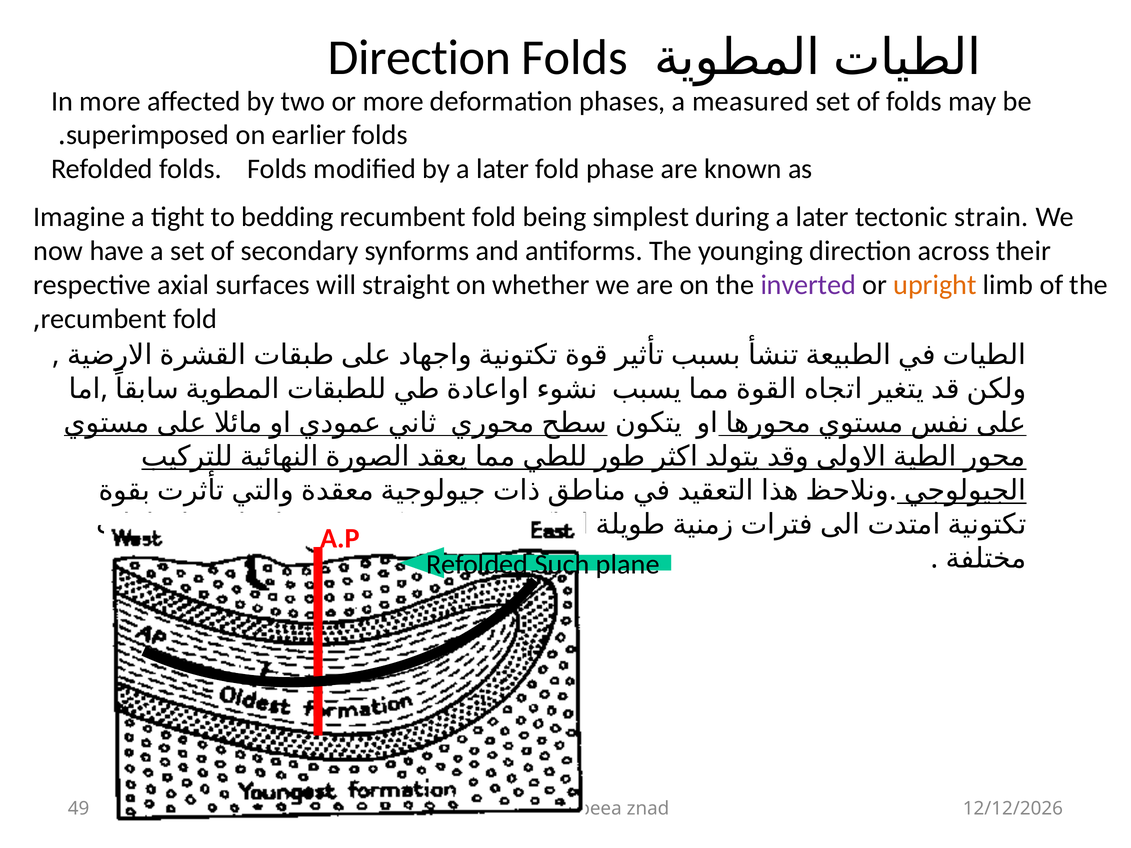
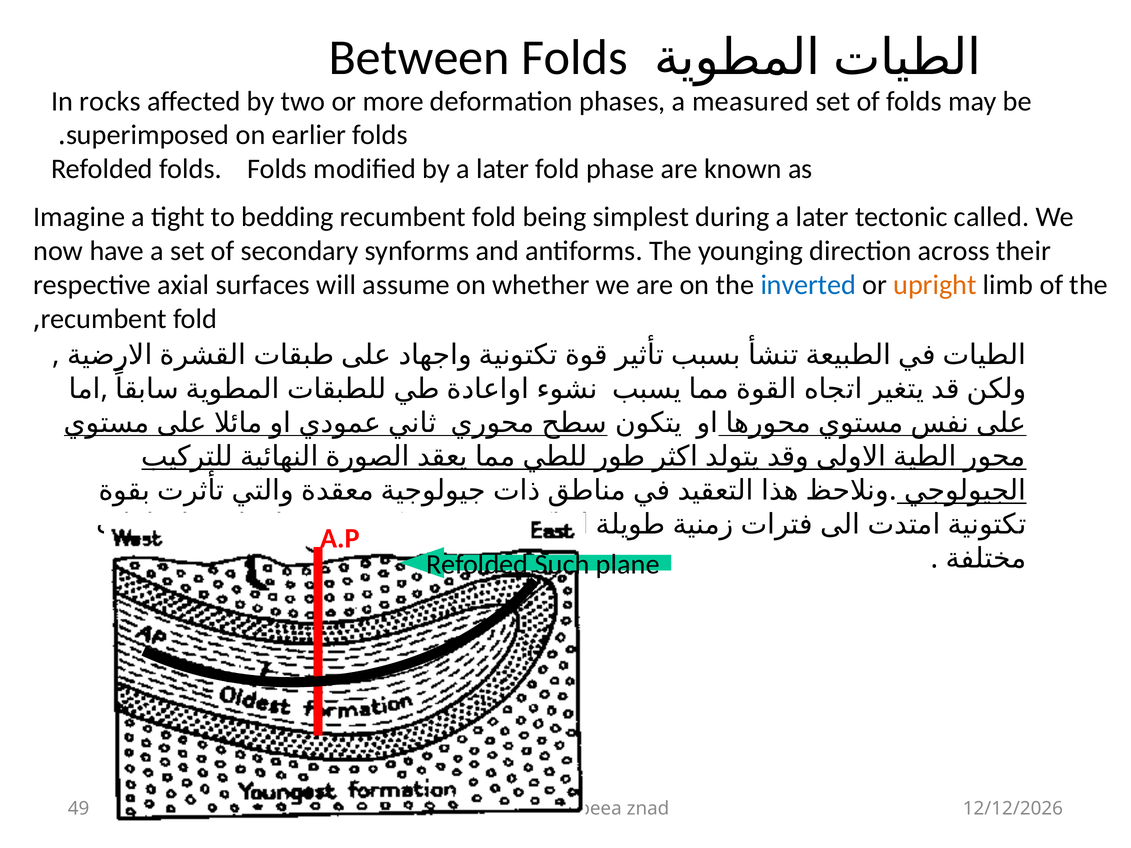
Direction: Direction -> Between (419, 58)
In more: more -> rocks (110, 101)
strain: strain -> called (992, 217)
straight: straight -> assume (406, 285)
inverted colour: purple -> blue (808, 285)
